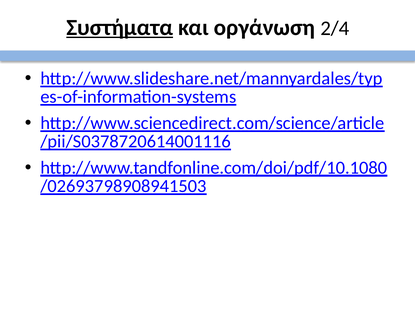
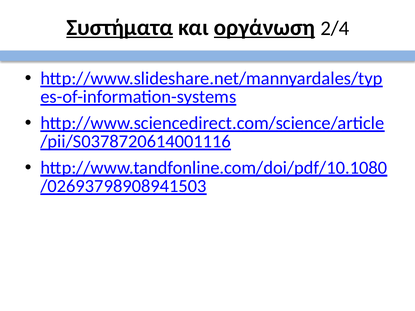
οργάνωση underline: none -> present (265, 28)
